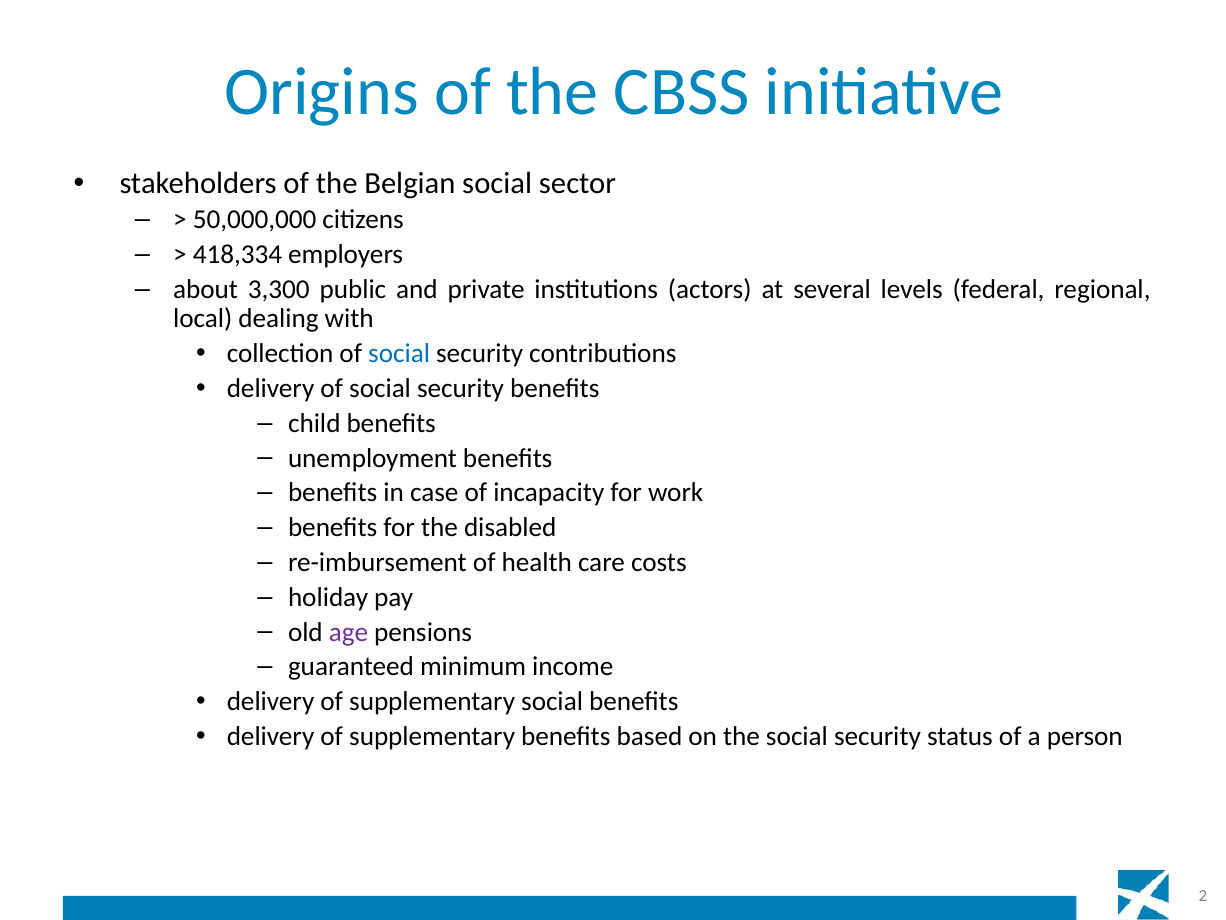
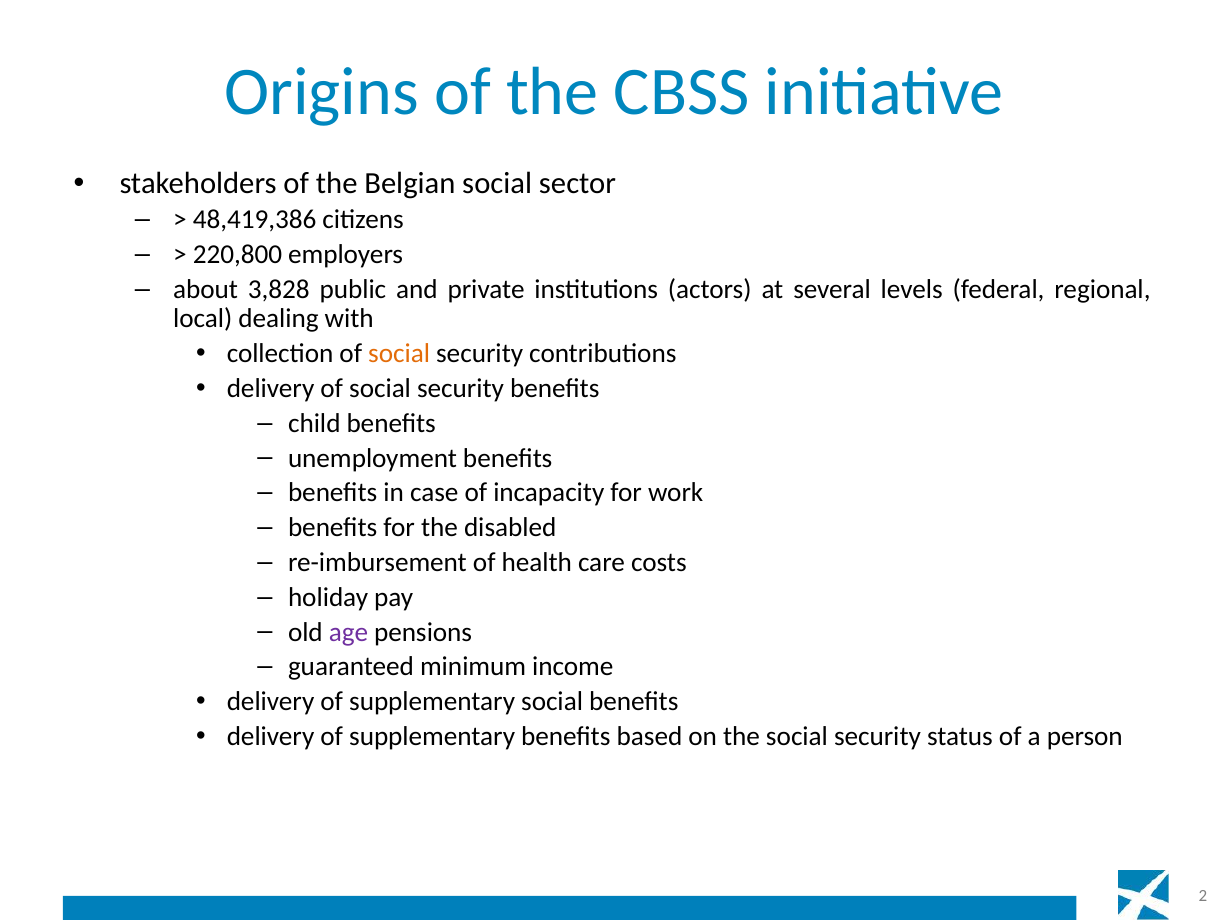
50,000,000: 50,000,000 -> 48,419,386 (255, 220)
418,334: 418,334 -> 220,800 (237, 254)
3,300: 3,300 -> 3,828 (279, 289)
social colour: blue -> orange (399, 353)
